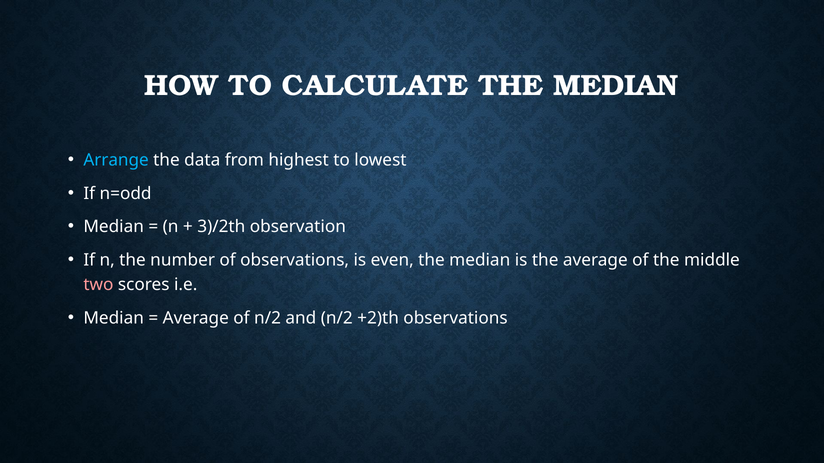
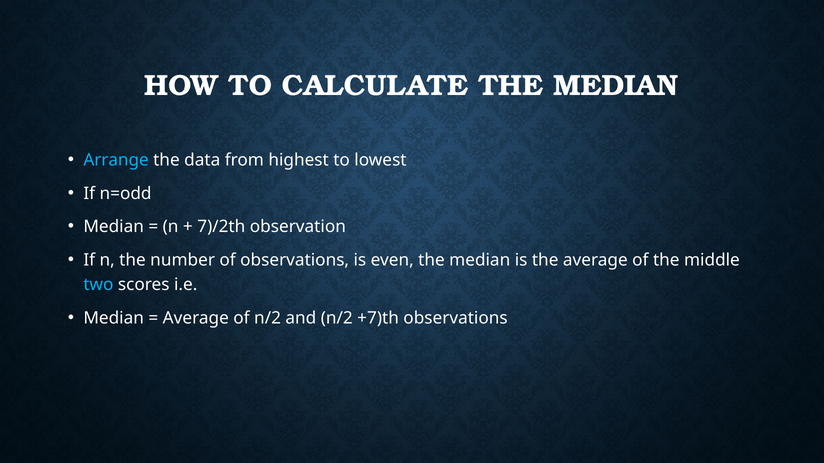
3)/2th: 3)/2th -> 7)/2th (221, 227)
two colour: pink -> light blue (98, 285)
+2)th: +2)th -> +7)th (378, 318)
